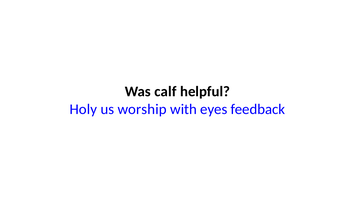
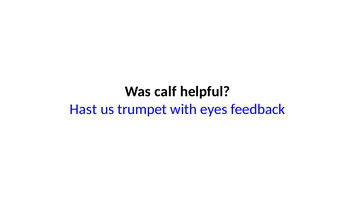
Holy: Holy -> Hast (83, 110)
worship: worship -> trumpet (142, 110)
